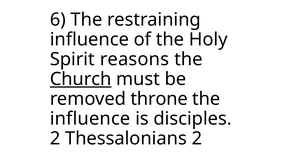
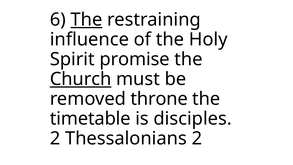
The underline: none -> present (86, 20)
reasons: reasons -> promise (135, 59)
influence: influence -> timetable (90, 119)
